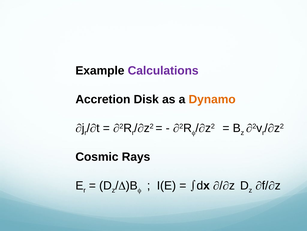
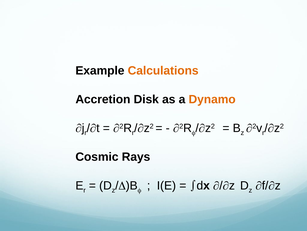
Calculations colour: purple -> orange (163, 70)
